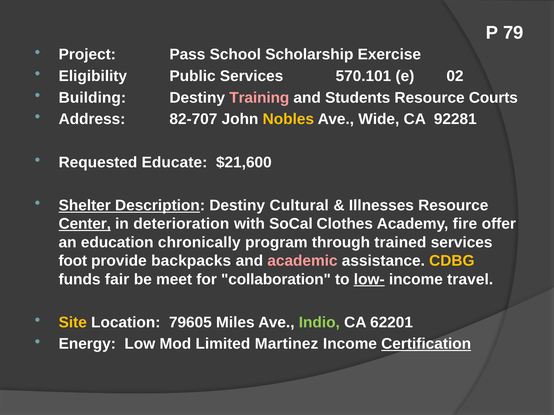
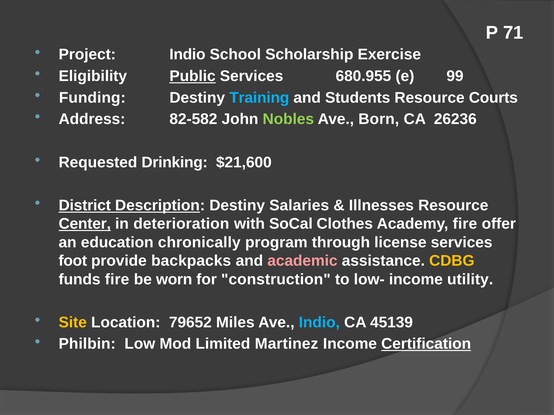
79: 79 -> 71 (513, 33)
Project Pass: Pass -> Indio (187, 55)
Public underline: none -> present (193, 76)
570.101: 570.101 -> 680.955 (363, 76)
02: 02 -> 99 (455, 76)
Building: Building -> Funding (92, 98)
Training colour: pink -> light blue (259, 98)
82-707: 82-707 -> 82-582 (193, 119)
Nobles colour: yellow -> light green (288, 119)
Wide: Wide -> Born (379, 119)
92281: 92281 -> 26236 (455, 119)
Educate: Educate -> Drinking (175, 162)
Shelter: Shelter -> District (85, 206)
Cultural: Cultural -> Salaries (299, 206)
trained: trained -> license (400, 243)
funds fair: fair -> fire (117, 280)
meet: meet -> worn (174, 280)
collaboration: collaboration -> construction (276, 280)
low- underline: present -> none (369, 280)
travel: travel -> utility (470, 280)
79605: 79605 -> 79652 (190, 323)
Indio colour: light green -> light blue (319, 323)
62201: 62201 -> 45139 (392, 323)
Energy: Energy -> Philbin (87, 344)
